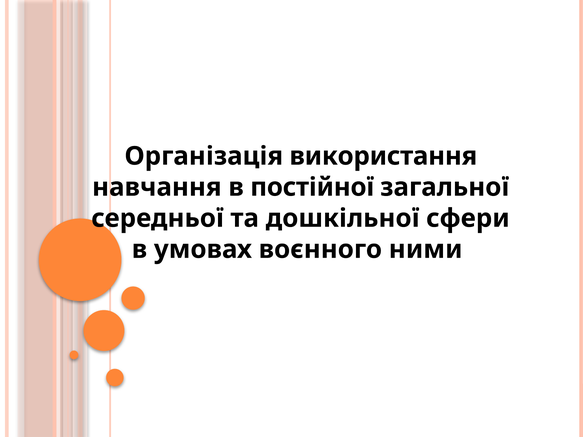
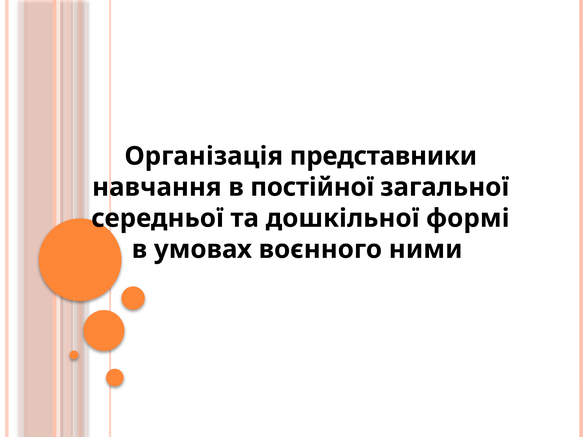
використання: використання -> представники (383, 156)
сфери: сфери -> формі (468, 218)
